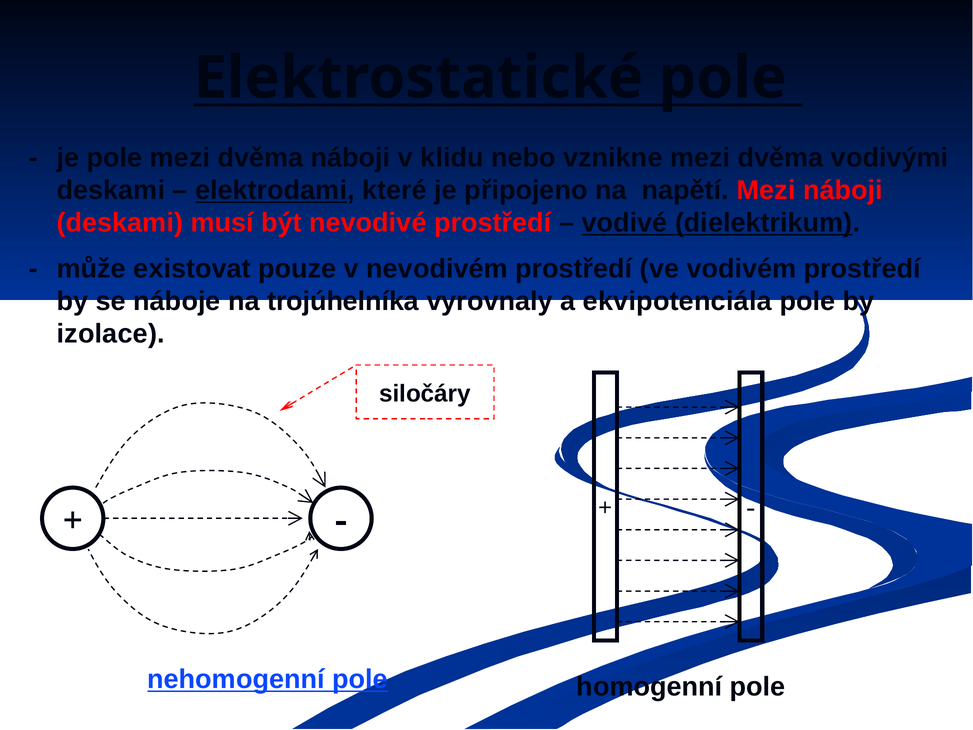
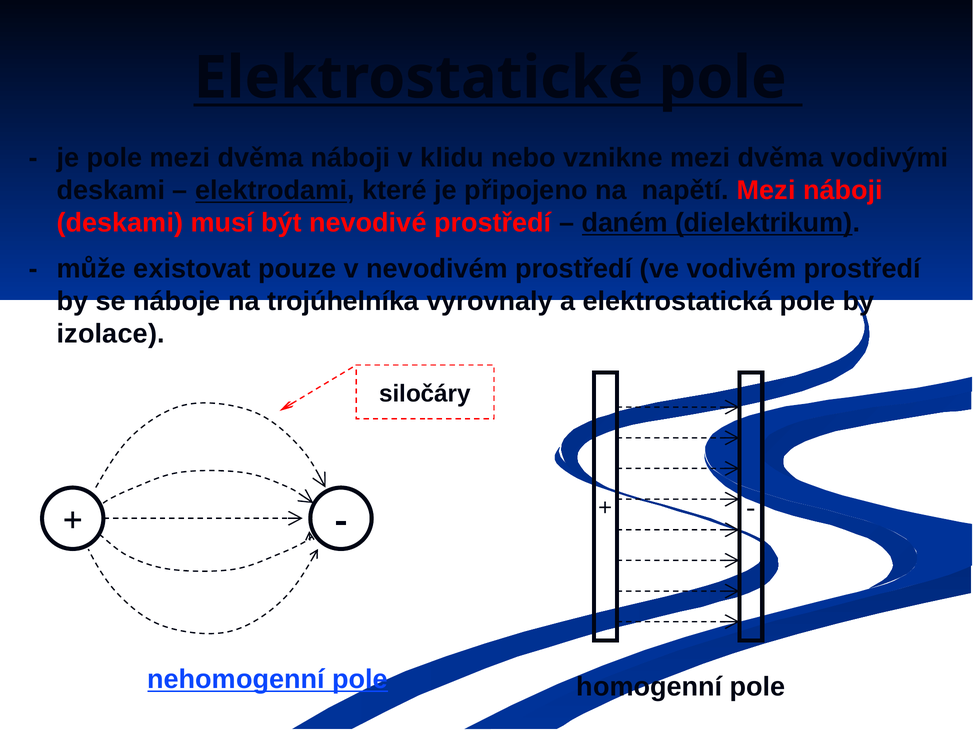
vodivé: vodivé -> daném (625, 223)
ekvipotenciála: ekvipotenciála -> elektrostatická (677, 301)
